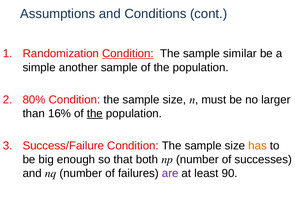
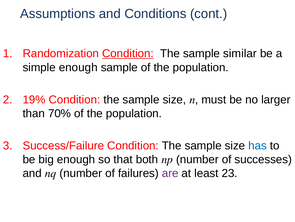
simple another: another -> enough (78, 67)
80%: 80% -> 19% (34, 99)
16%: 16% -> 70% (60, 113)
the underline: present -> none (95, 113)
has colour: orange -> blue (258, 145)
90: 90 -> 23 (230, 173)
